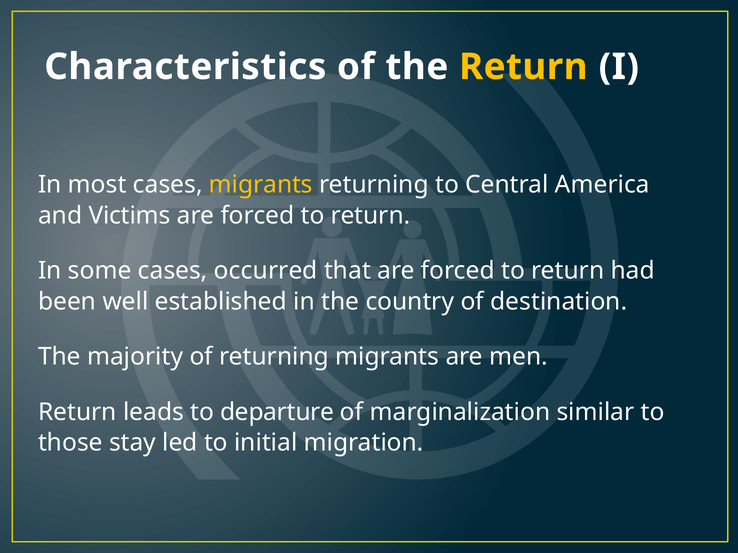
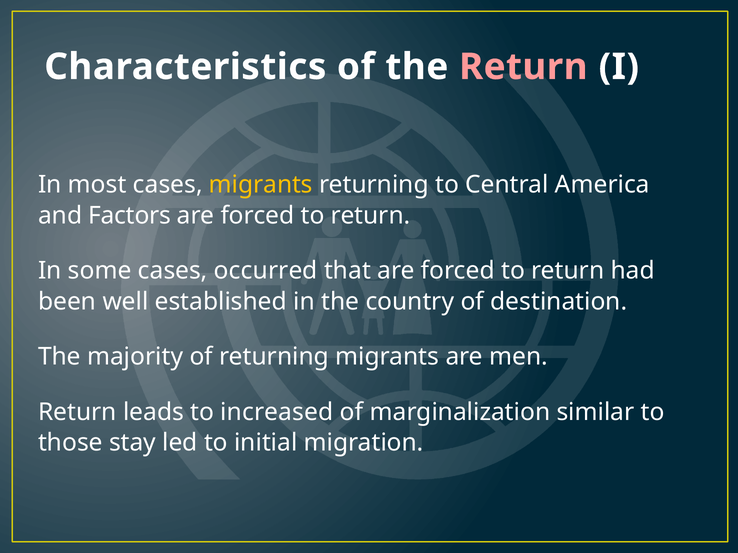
Return colour: yellow -> pink (523, 67)
Victims: Victims -> Factors (130, 216)
departure: departure -> increased (277, 412)
